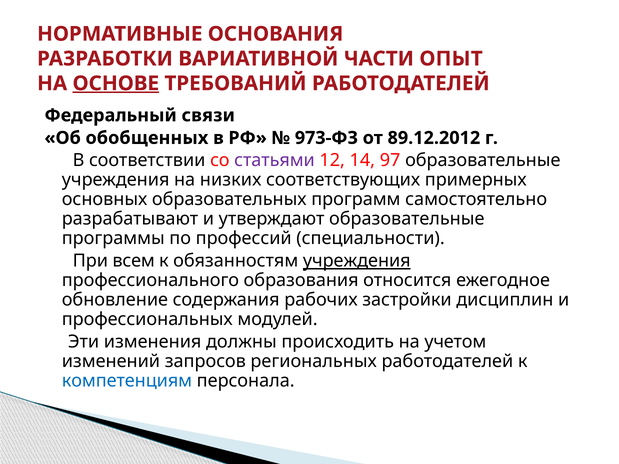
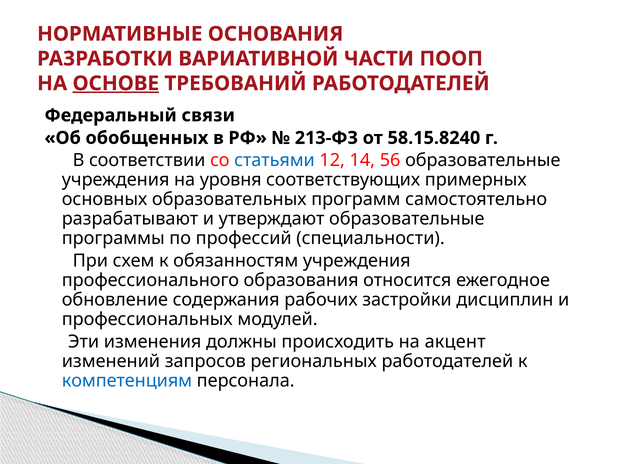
ОПЫТ: ОПЫТ -> ПООП (451, 59)
973-ФЗ: 973-ФЗ -> 213-ФЗ (326, 138)
89.12.2012: 89.12.2012 -> 58.15.8240 (434, 138)
статьями colour: purple -> blue (274, 161)
97: 97 -> 56 (390, 161)
низких: низких -> уровня (231, 180)
всем: всем -> схем (134, 261)
учреждения underline: present -> none (357, 261)
учетом: учетом -> акцент (455, 342)
